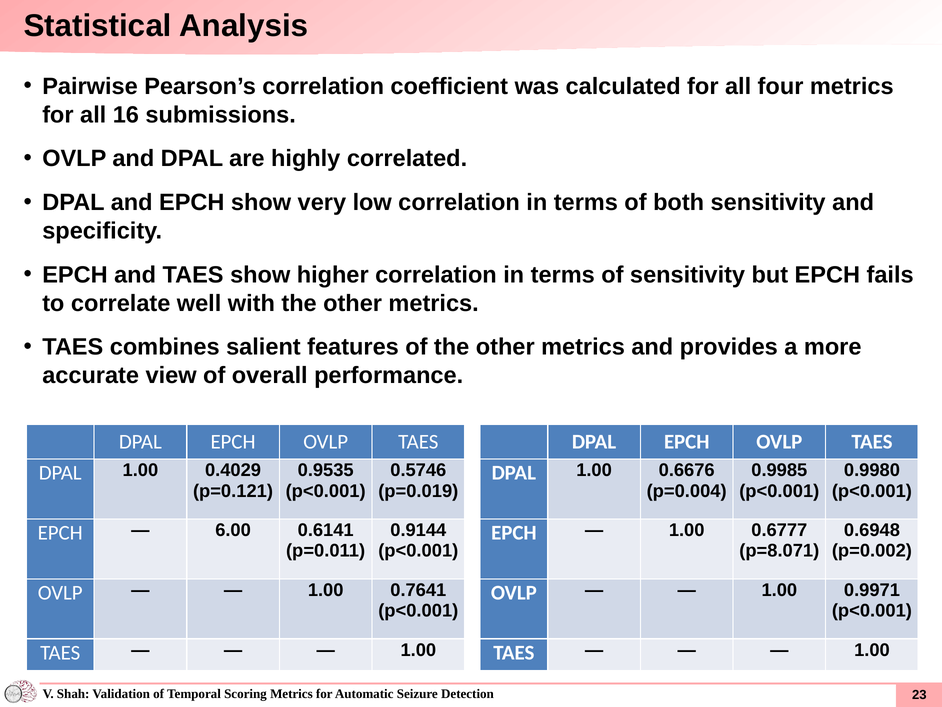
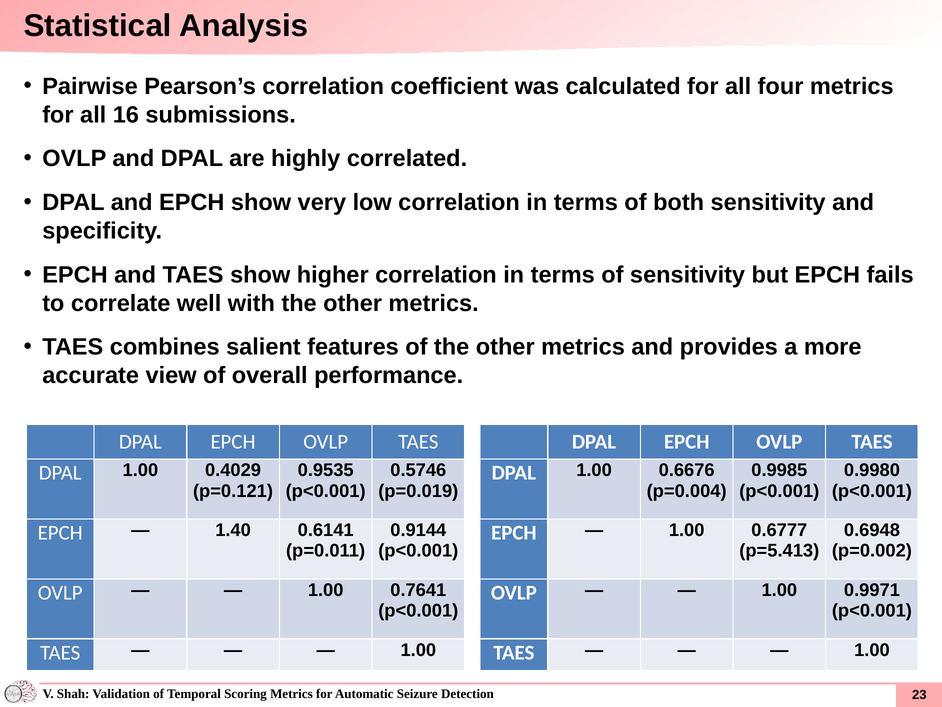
6.00: 6.00 -> 1.40 (233, 530)
p=8.071: p=8.071 -> p=5.413 (779, 551)
